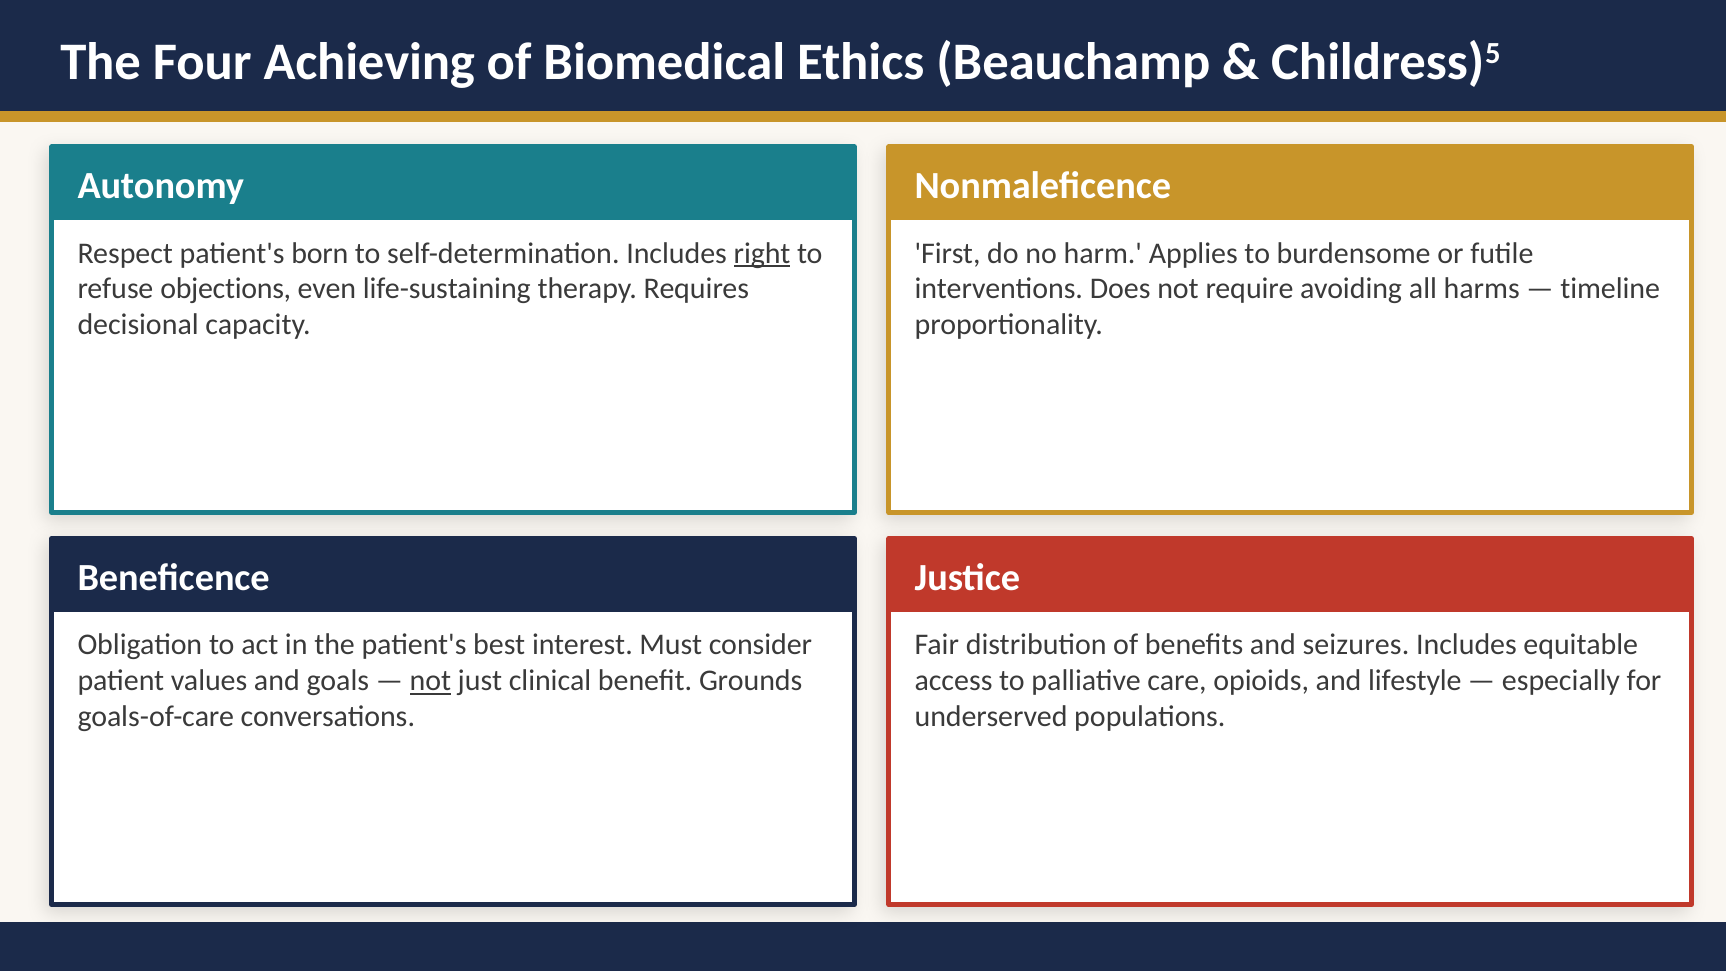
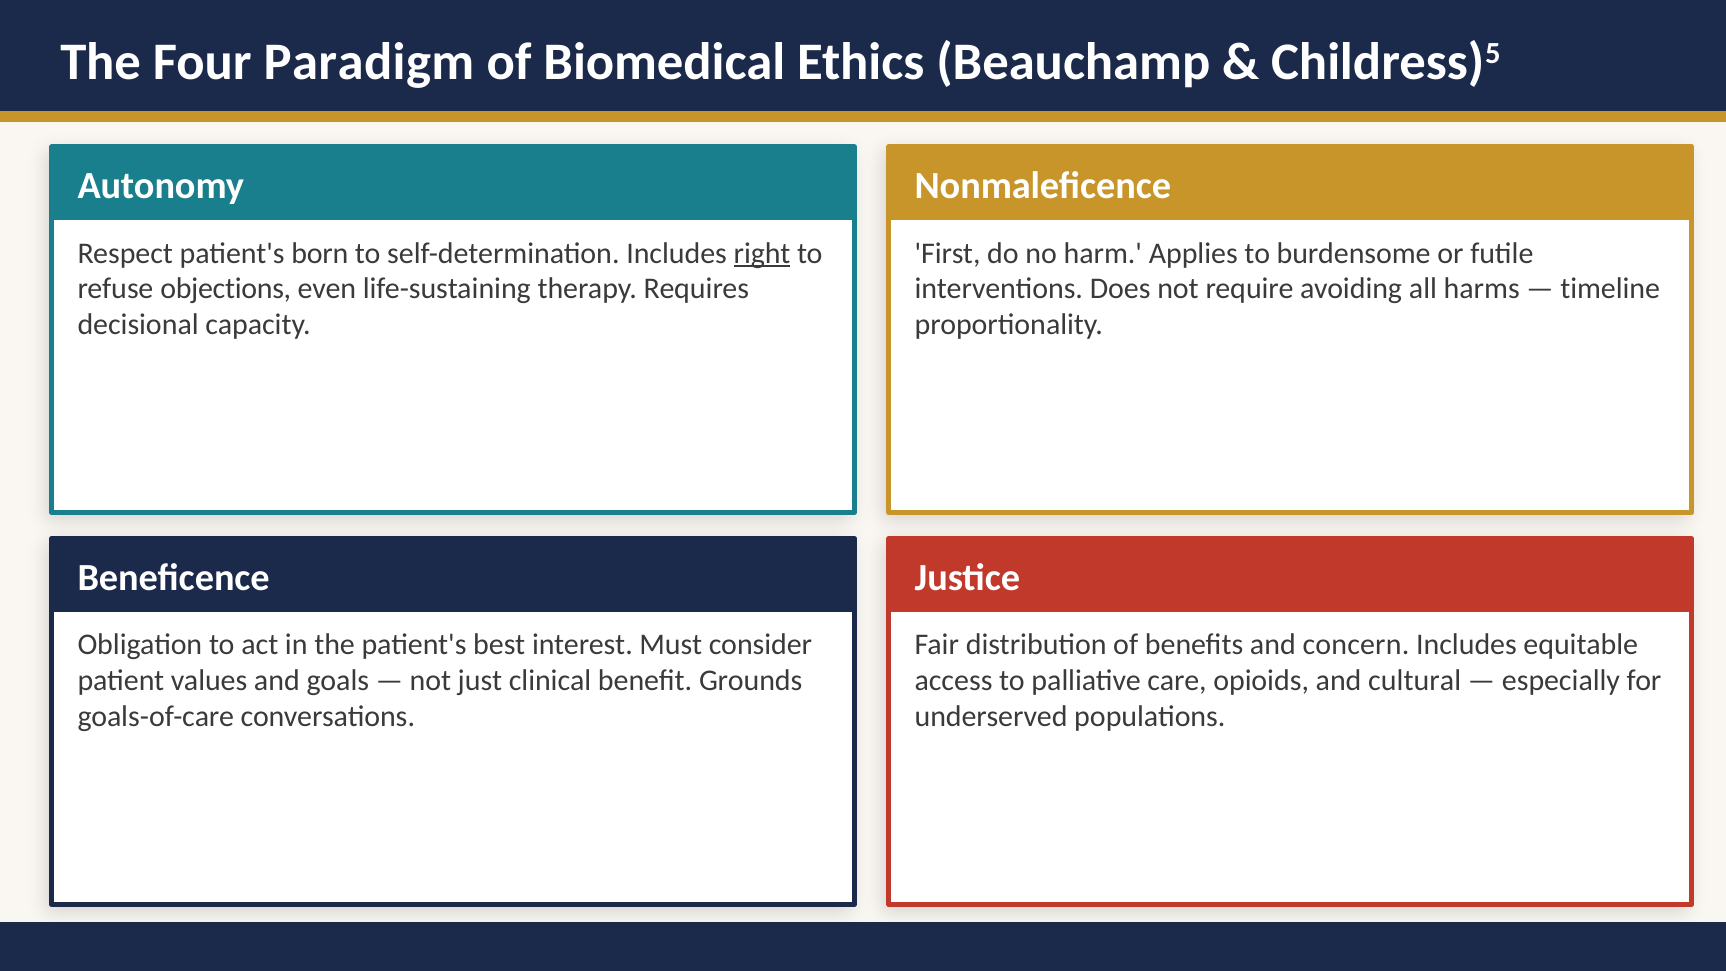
Achieving: Achieving -> Paradigm (369, 62)
seizures: seizures -> concern (1356, 645)
not underline: present -> none (430, 681)
lifestyle: lifestyle -> cultural (1415, 681)
